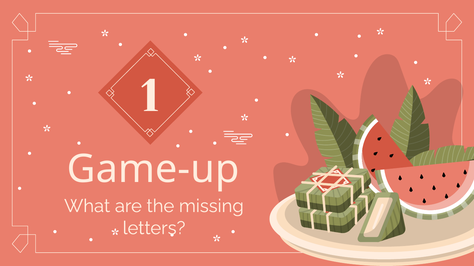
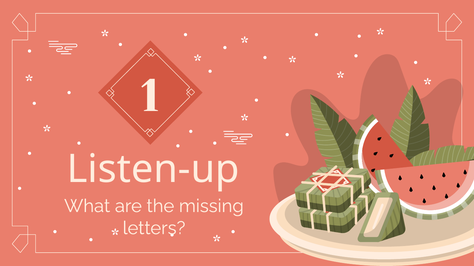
Game-up: Game-up -> Listen-up (153, 170)
